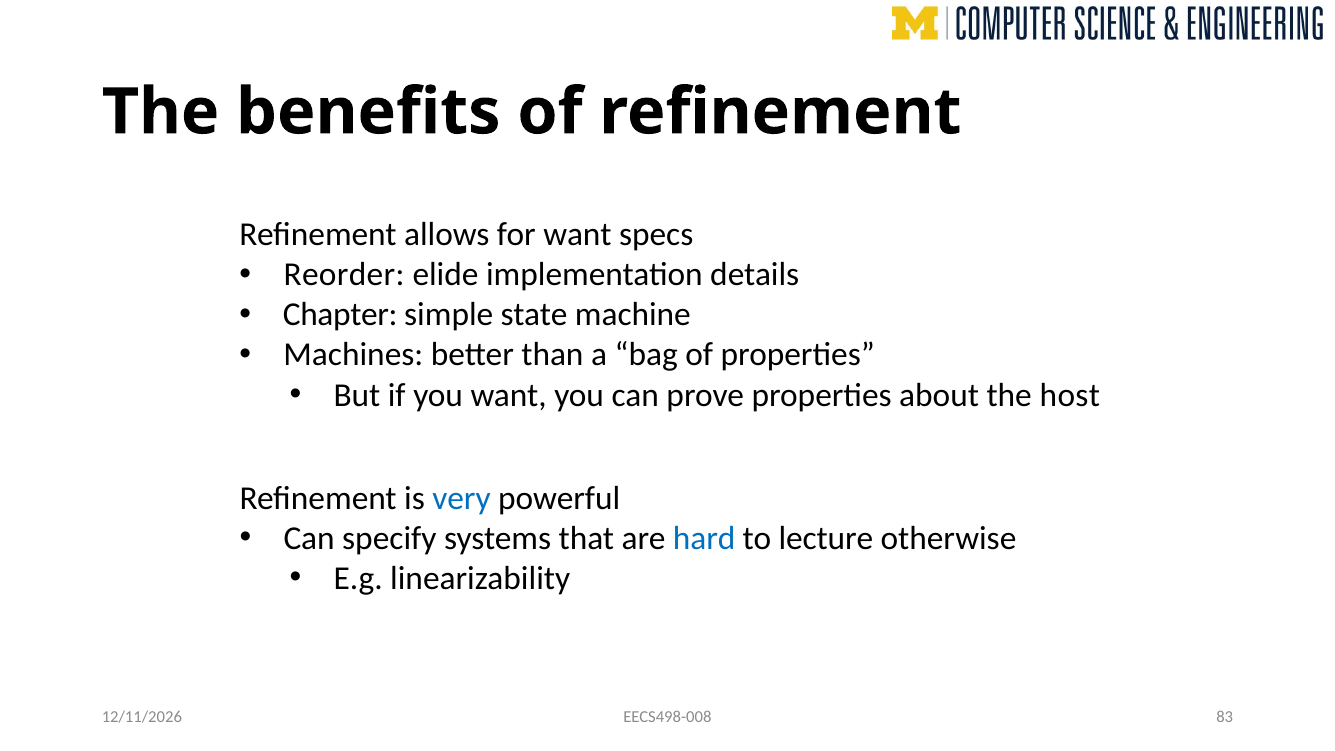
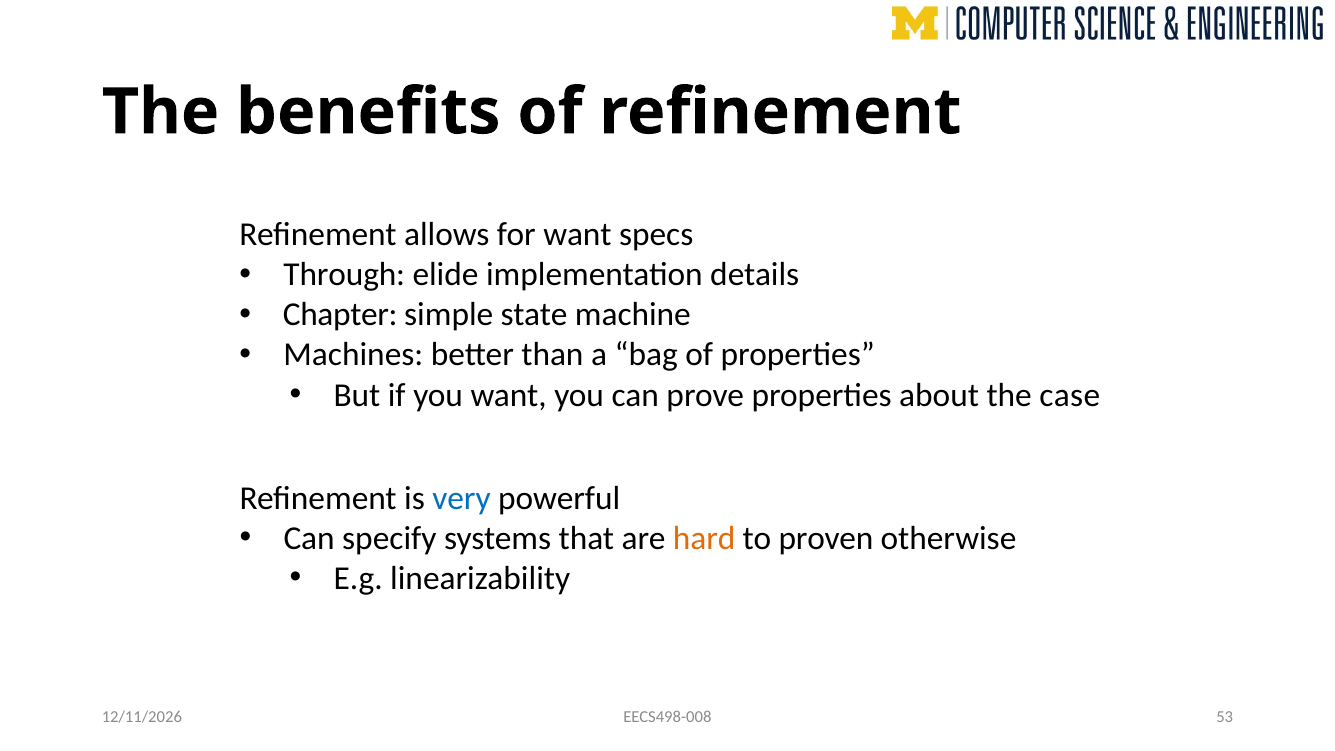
Reorder: Reorder -> Through (344, 275)
host: host -> case (1070, 395)
hard colour: blue -> orange (704, 538)
lecture: lecture -> proven (826, 538)
83: 83 -> 53 (1225, 717)
